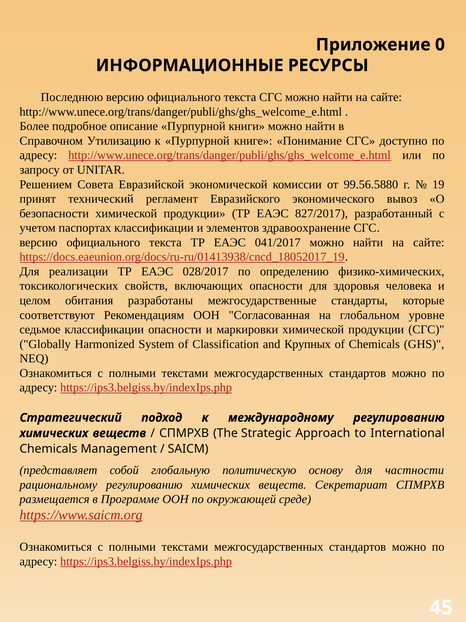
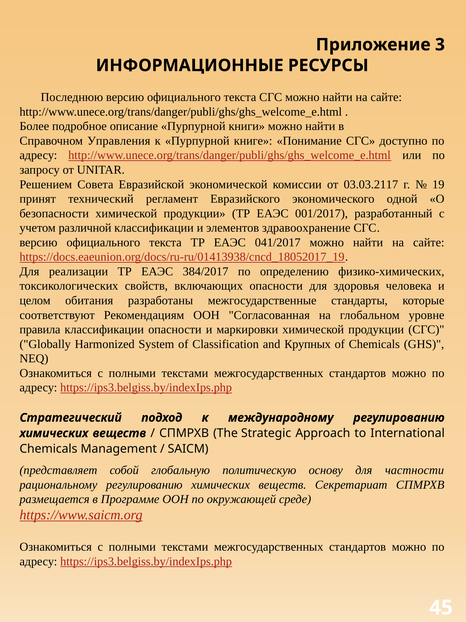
0: 0 -> 3 (440, 45)
Утилизацию: Утилизацию -> Управления (119, 141)
99.56.5880: 99.56.5880 -> 03.03.2117 (371, 184)
вывоз: вывоз -> одной (402, 199)
827/2017: 827/2017 -> 001/2017 (322, 213)
паспортах: паспортах -> различной (85, 228)
028/2017: 028/2017 -> 384/2017 (206, 271)
седьмое: седьмое -> правила (40, 329)
